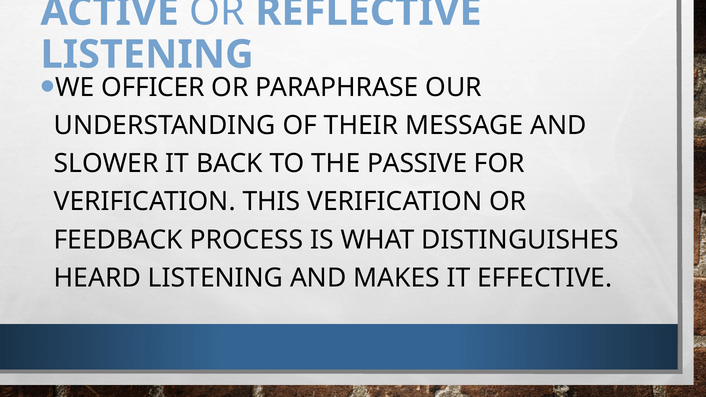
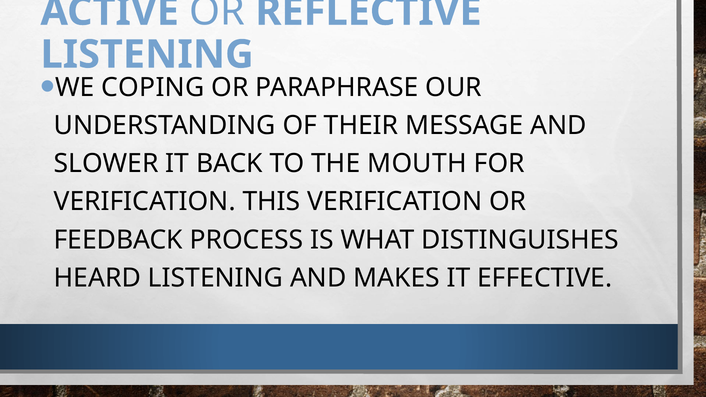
OFFICER: OFFICER -> COPING (153, 87)
PASSIVE: PASSIVE -> MOUTH (417, 164)
